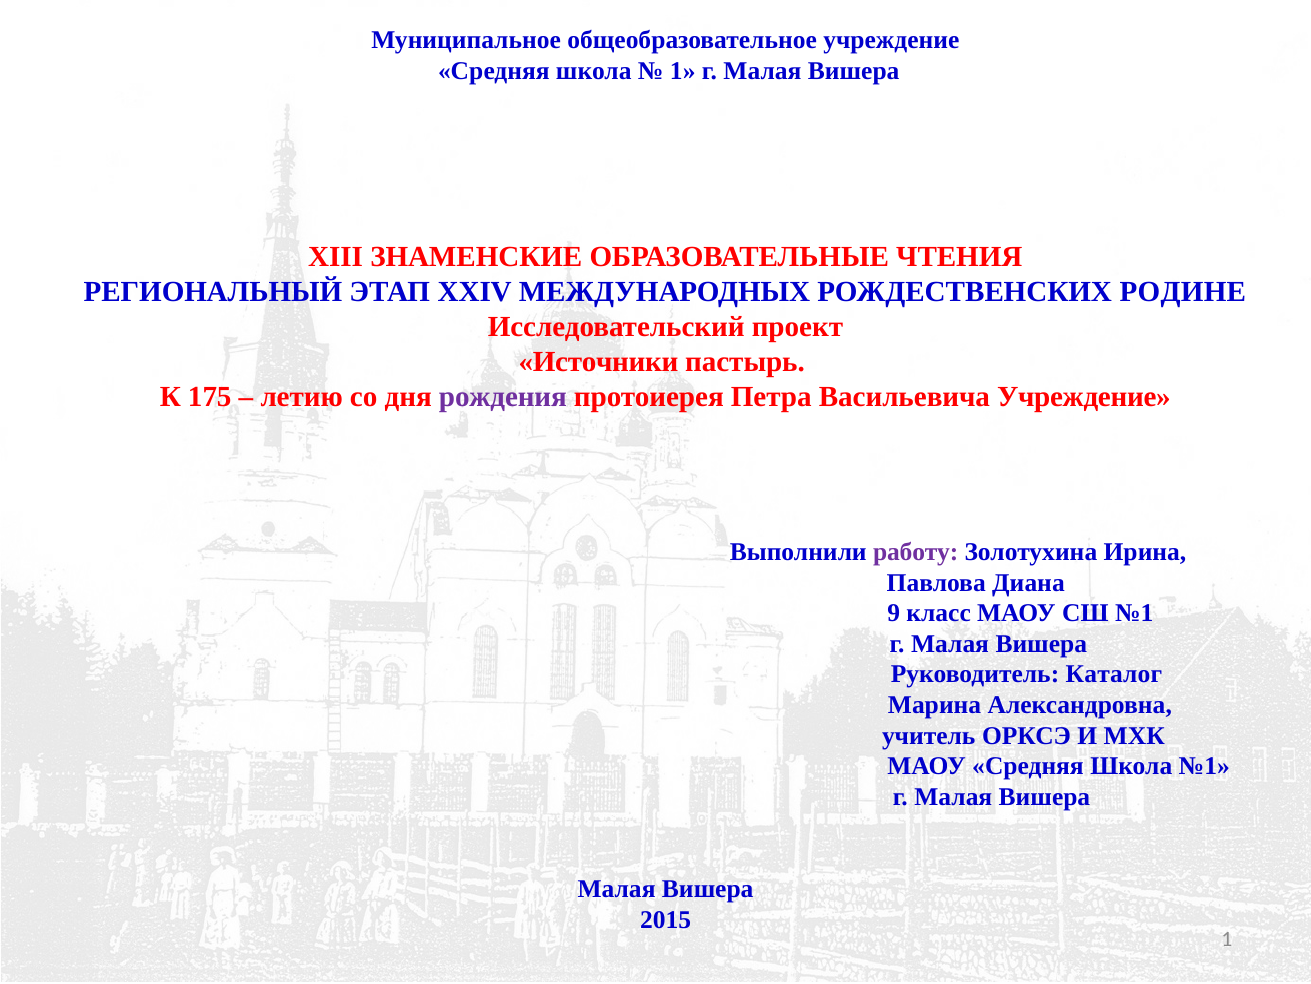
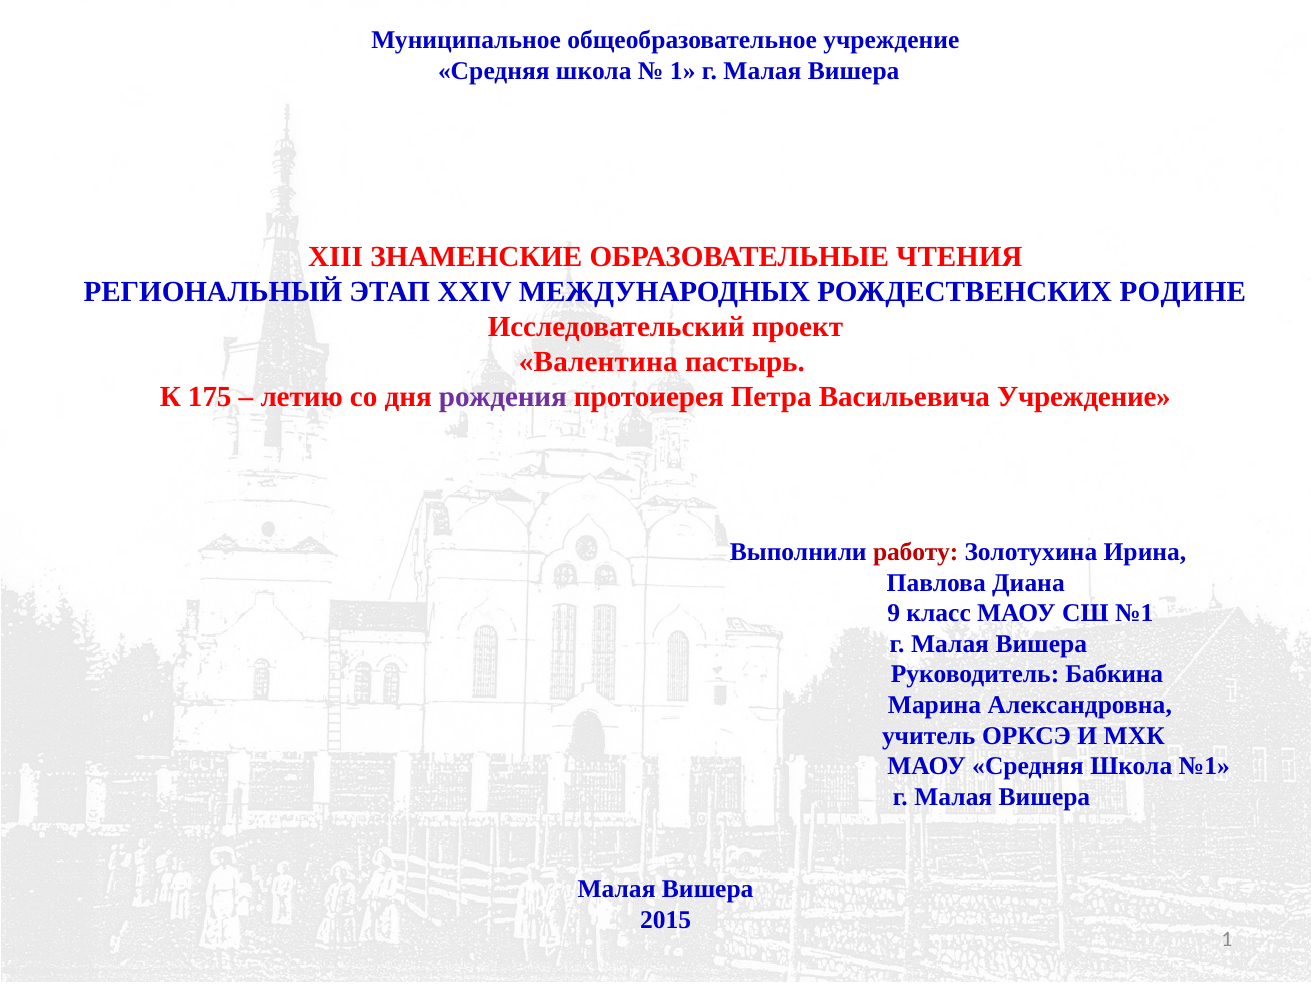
Источники: Источники -> Валентина (598, 362)
работу colour: purple -> red (916, 552)
Каталог: Каталог -> Бабкина (1114, 674)
